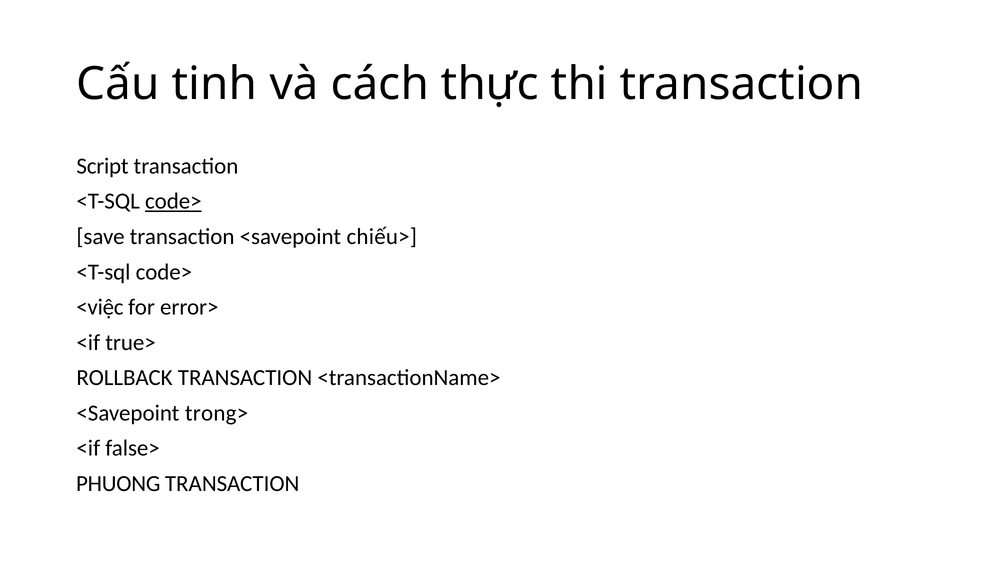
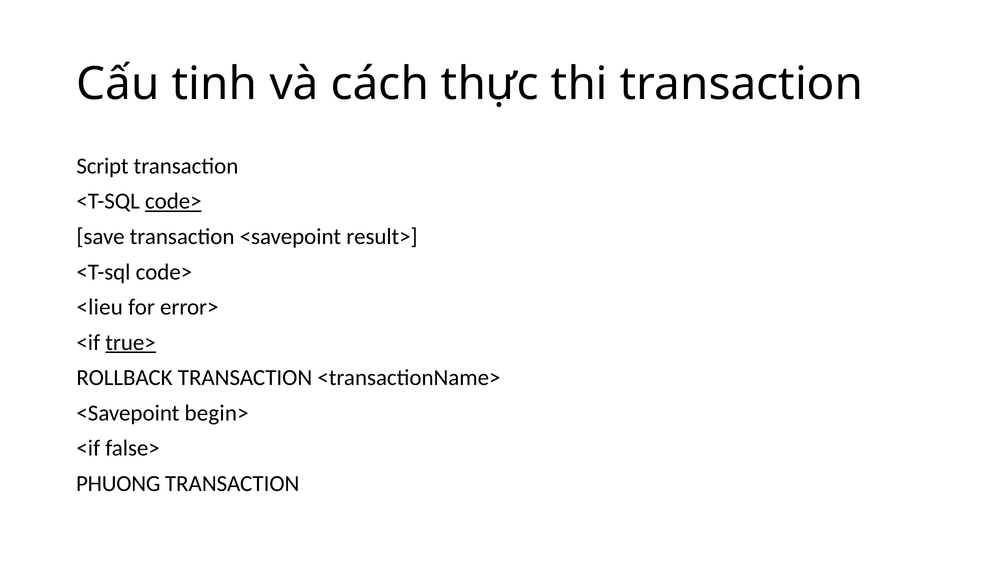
chiếu>: chiếu> -> result> (382, 237)
<việc: <việc -> <lieu (100, 307)
true> underline: none -> present (131, 343)
trong>: trong> -> begin> (217, 413)
